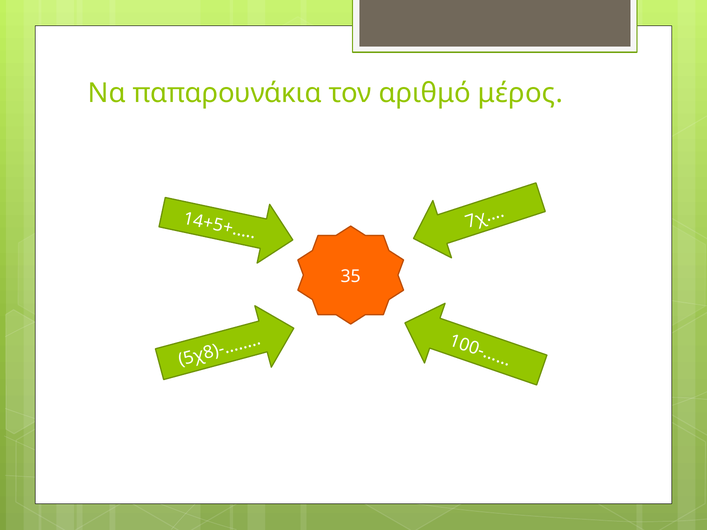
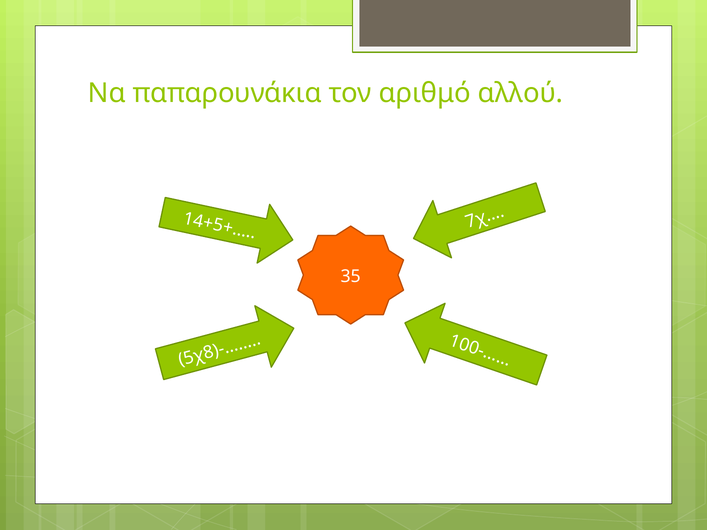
μέρος: μέρος -> αλλού (521, 93)
